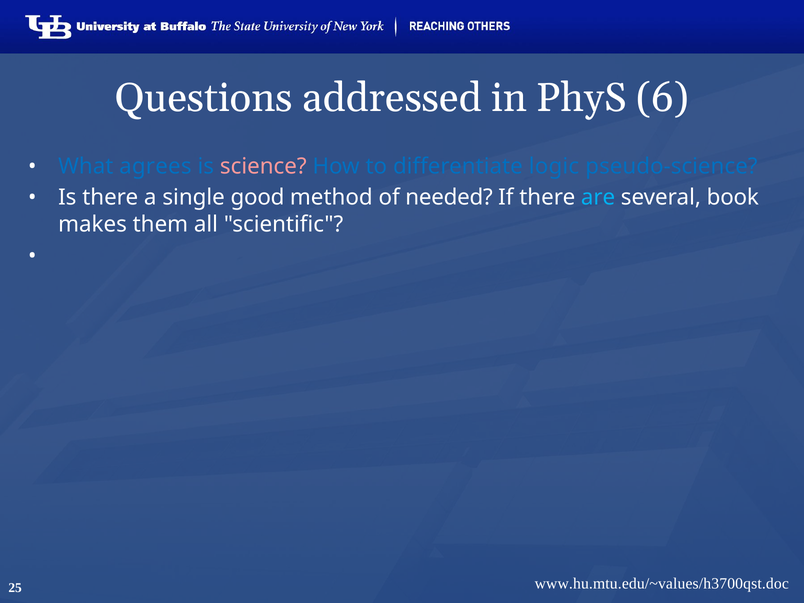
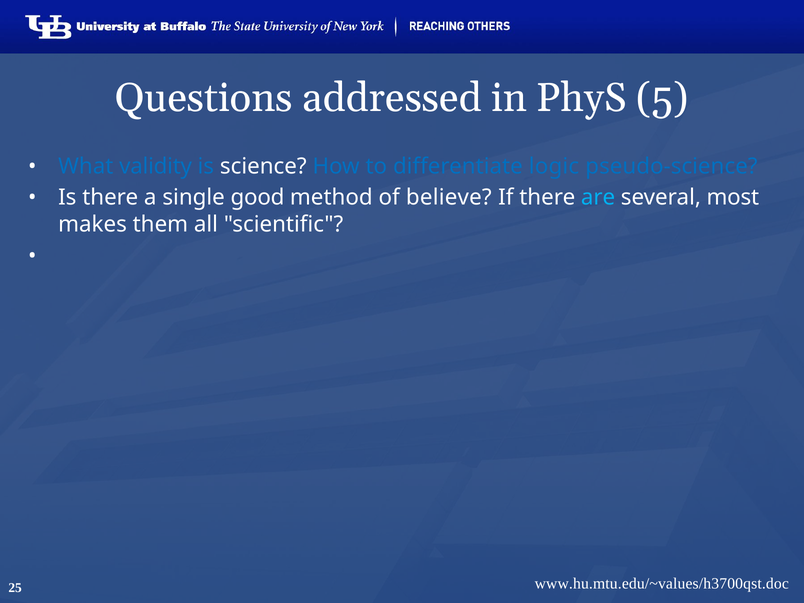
6: 6 -> 5 (662, 98)
agrees: agrees -> validity (156, 166)
science colour: pink -> white (263, 166)
needed: needed -> believe (449, 198)
book: book -> most (733, 198)
